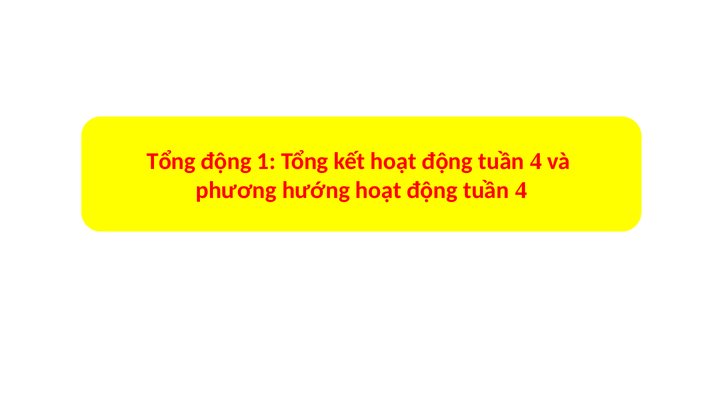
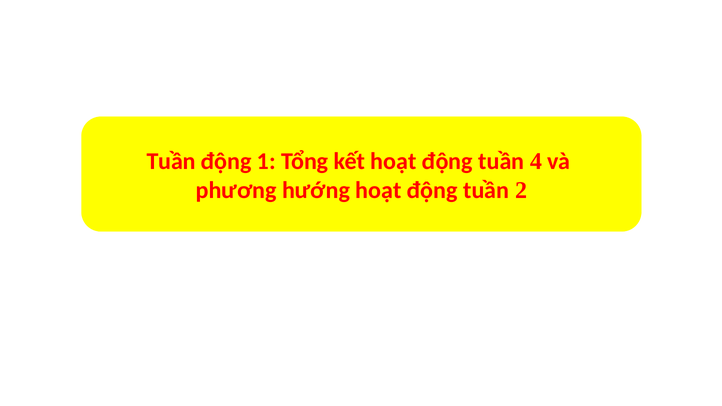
Tổng: Tổng -> Tuần (171, 161)
4: 4 -> 2 (521, 190)
